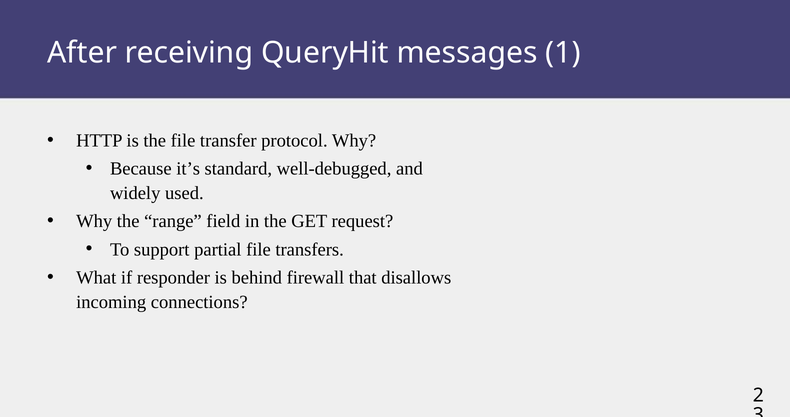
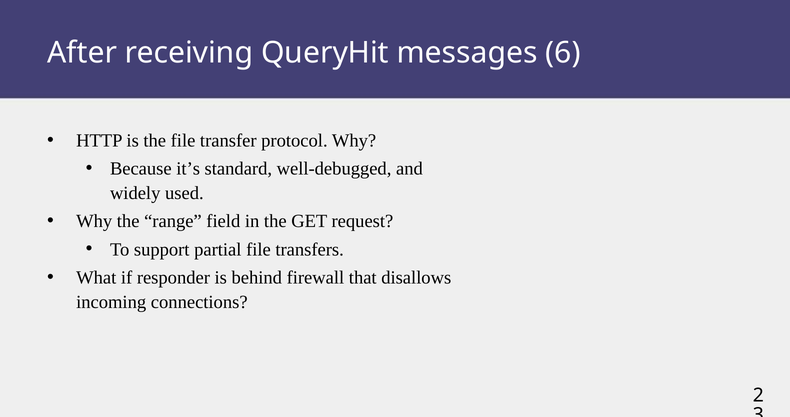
1: 1 -> 6 (563, 53)
